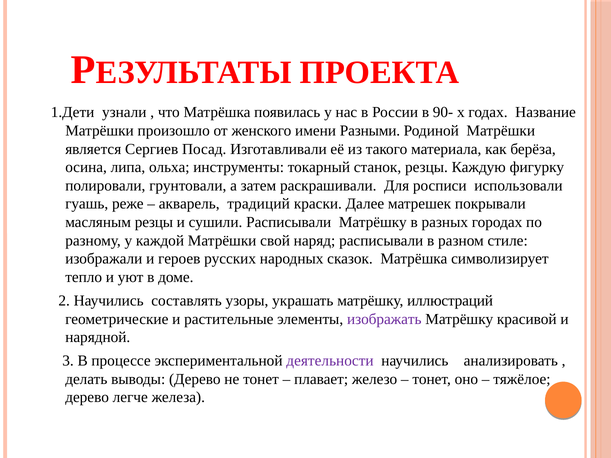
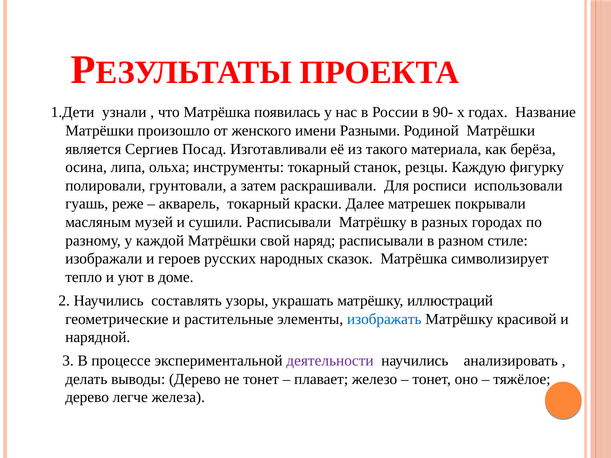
акварель традиций: традиций -> токарный (259, 204)
масляным резцы: резцы -> музей (154, 222)
изображать colour: purple -> blue (384, 319)
